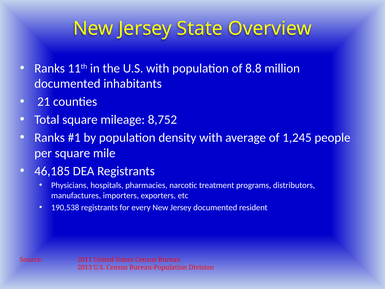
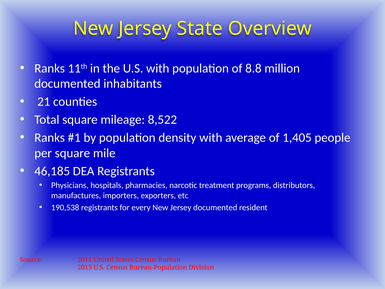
8,752: 8,752 -> 8,522 (162, 120)
1,245: 1,245 -> 1,405 (297, 138)
